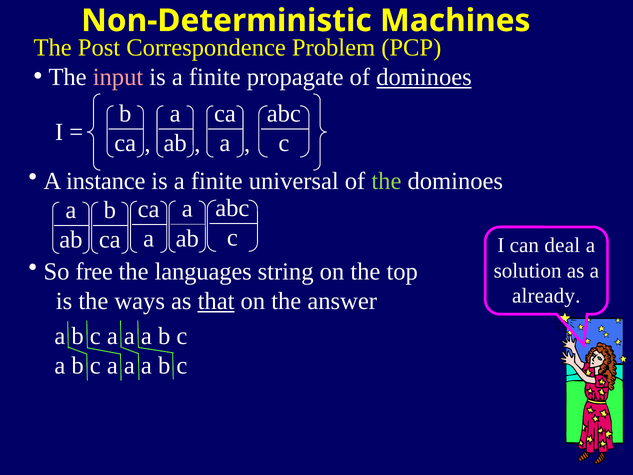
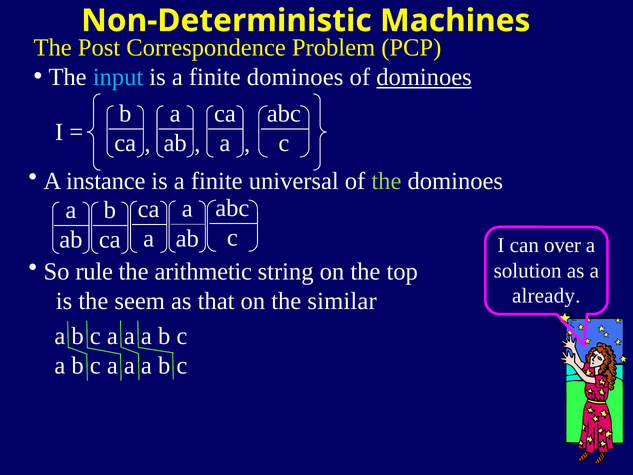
input colour: pink -> light blue (118, 77)
finite propagate: propagate -> dominoes (295, 77)
deal: deal -> over (563, 245)
free: free -> rule (94, 271)
languages: languages -> arithmetic (203, 271)
ways: ways -> seem (140, 301)
that underline: present -> none (216, 301)
answer: answer -> similar (342, 301)
